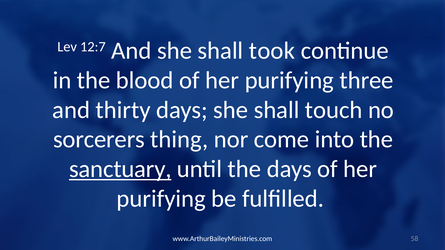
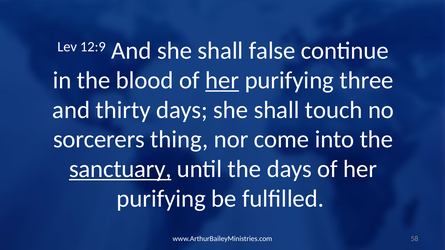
12:7: 12:7 -> 12:9 (93, 47)
took: took -> false (272, 51)
her underline: none -> present (222, 80)
